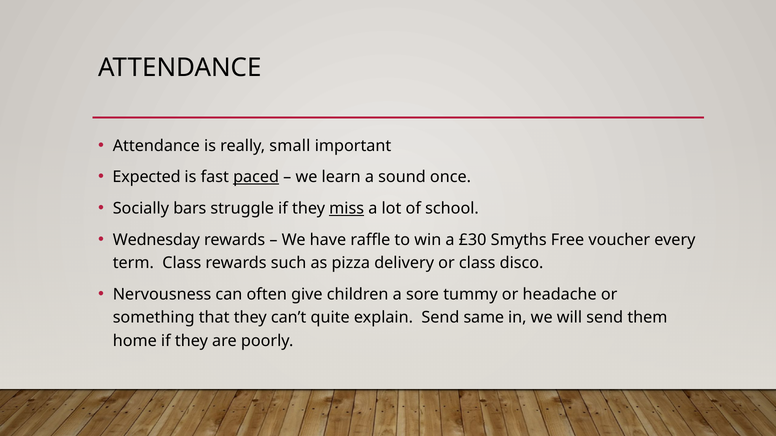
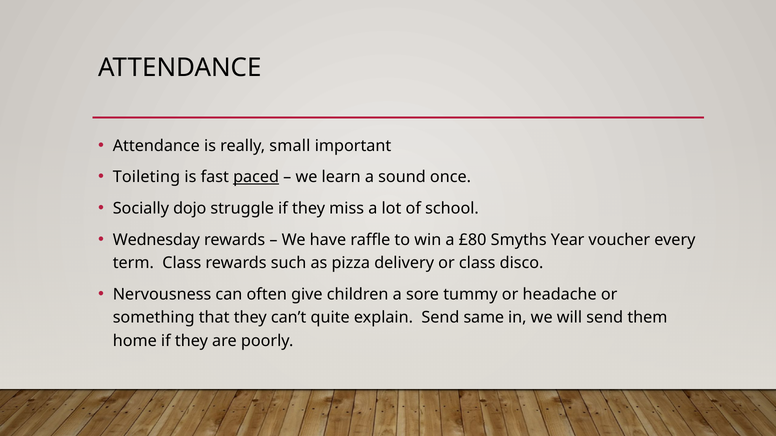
Expected: Expected -> Toileting (146, 177)
bars: bars -> dojo (190, 209)
miss underline: present -> none (347, 209)
£30: £30 -> £80 (473, 240)
Free: Free -> Year (568, 240)
